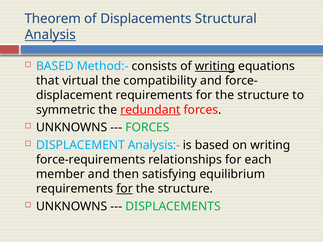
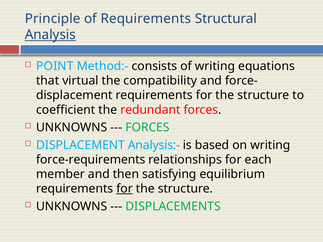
Theorem: Theorem -> Principle (53, 19)
of Displacements: Displacements -> Requirements (146, 19)
BASED: BASED -> POINT (55, 66)
writing underline: present -> none (215, 66)
symmetric: symmetric -> coefficient (66, 110)
redundant underline: present -> none (150, 110)
